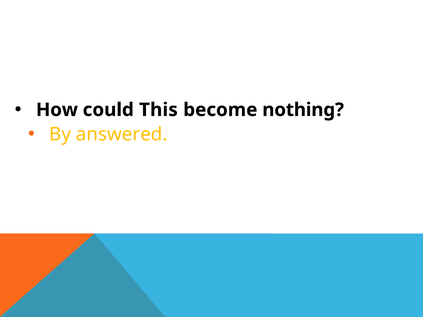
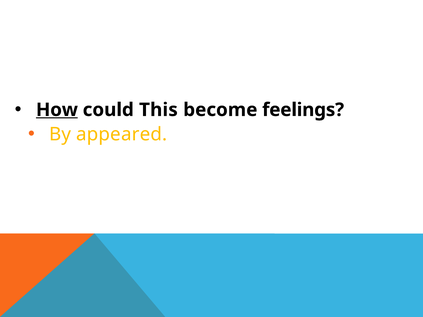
How underline: none -> present (57, 110)
nothing: nothing -> feelings (303, 110)
answered: answered -> appeared (122, 134)
